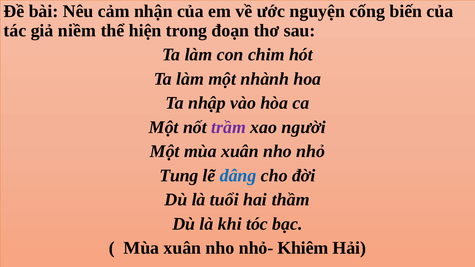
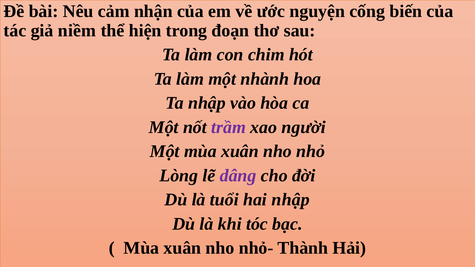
Tung: Tung -> Lòng (179, 176)
dâng colour: blue -> purple (238, 176)
hai thầm: thầm -> nhập (291, 200)
Khiêm: Khiêm -> Thành (303, 248)
